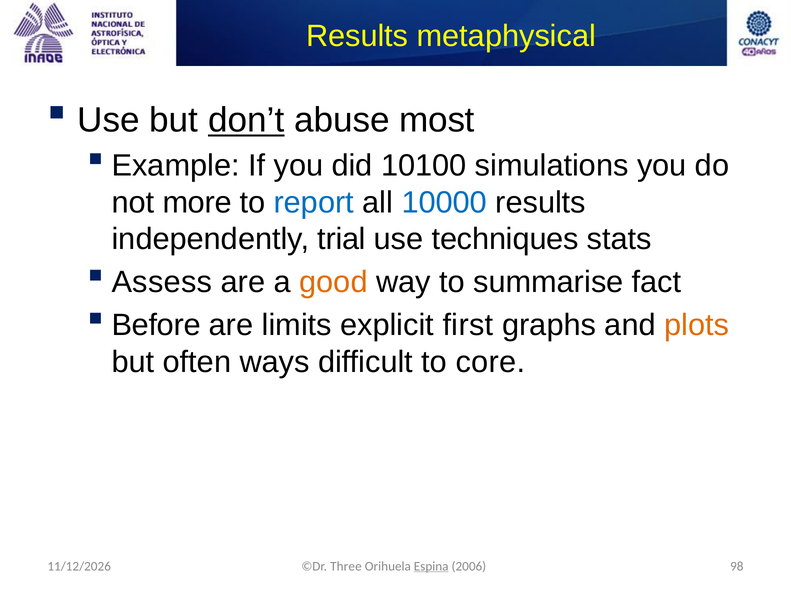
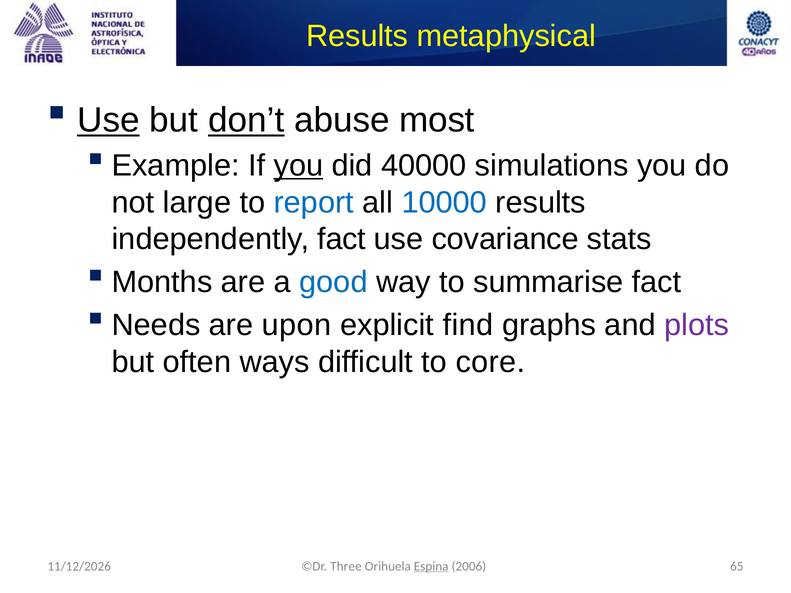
Use underline: none -> present (108, 120)
you underline: none -> present (298, 166)
10100: 10100 -> 40000 (424, 166)
more: more -> large (197, 202)
independently trial: trial -> fact (342, 239)
techniques: techniques -> covariance (505, 239)
Assess: Assess -> Months (162, 282)
good colour: orange -> blue (333, 282)
Before: Before -> Needs (156, 325)
limits: limits -> upon (297, 325)
first: first -> find (468, 325)
plots colour: orange -> purple (697, 325)
98: 98 -> 65 (737, 566)
